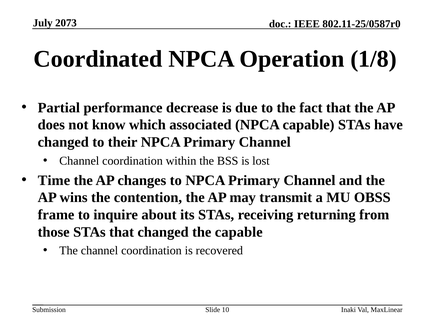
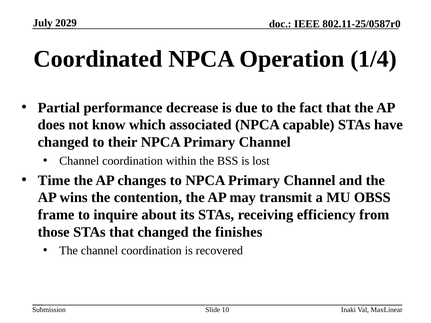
2073: 2073 -> 2029 (66, 23)
1/8: 1/8 -> 1/4 (374, 59)
returning: returning -> efficiency (326, 215)
the capable: capable -> finishes (239, 232)
